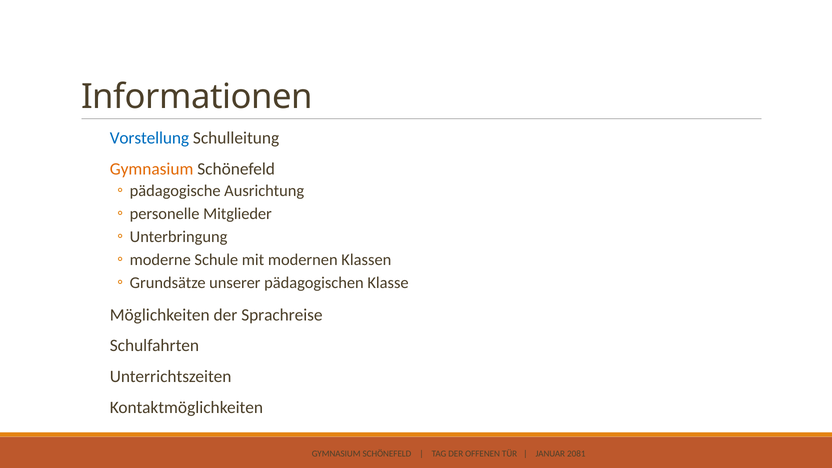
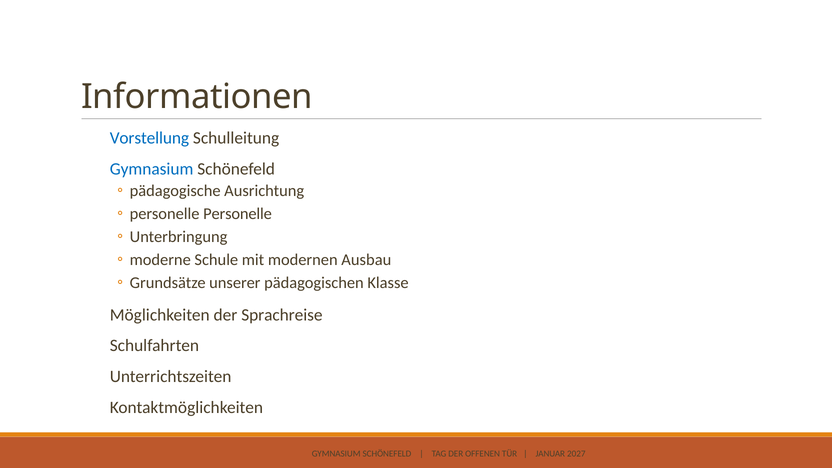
Gymnasium colour: orange -> blue (152, 169)
personelle Mitglieder: Mitglieder -> Personelle (238, 214)
Klassen: Klassen -> Ausbau (366, 260)
2081: 2081 -> 2027 (576, 454)
